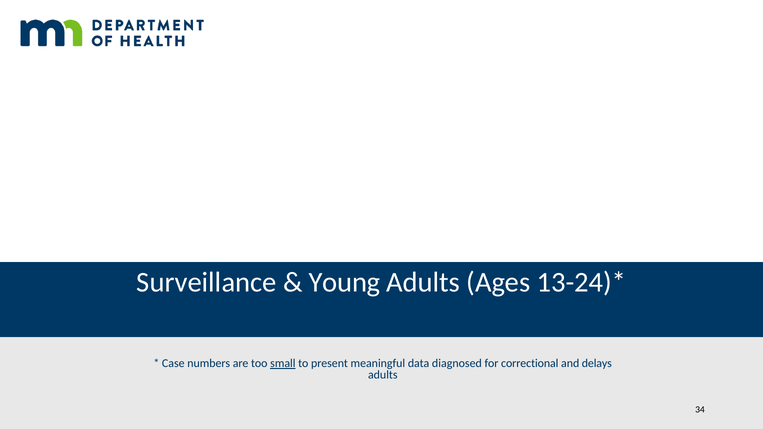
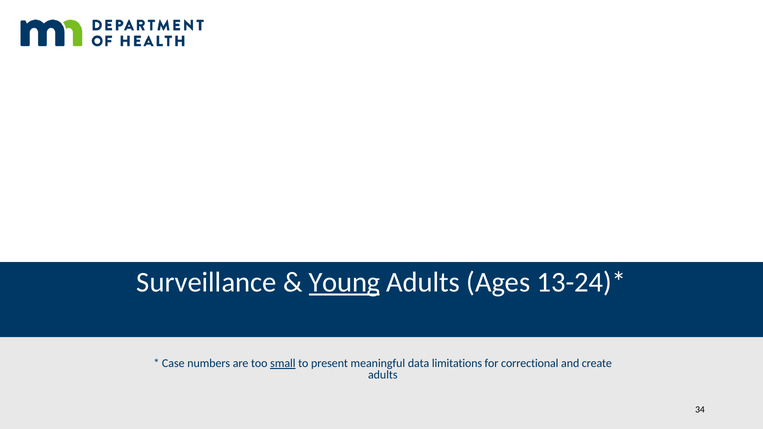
Young underline: none -> present (345, 282)
diagnosed: diagnosed -> limitations (457, 364)
delays: delays -> create (597, 364)
